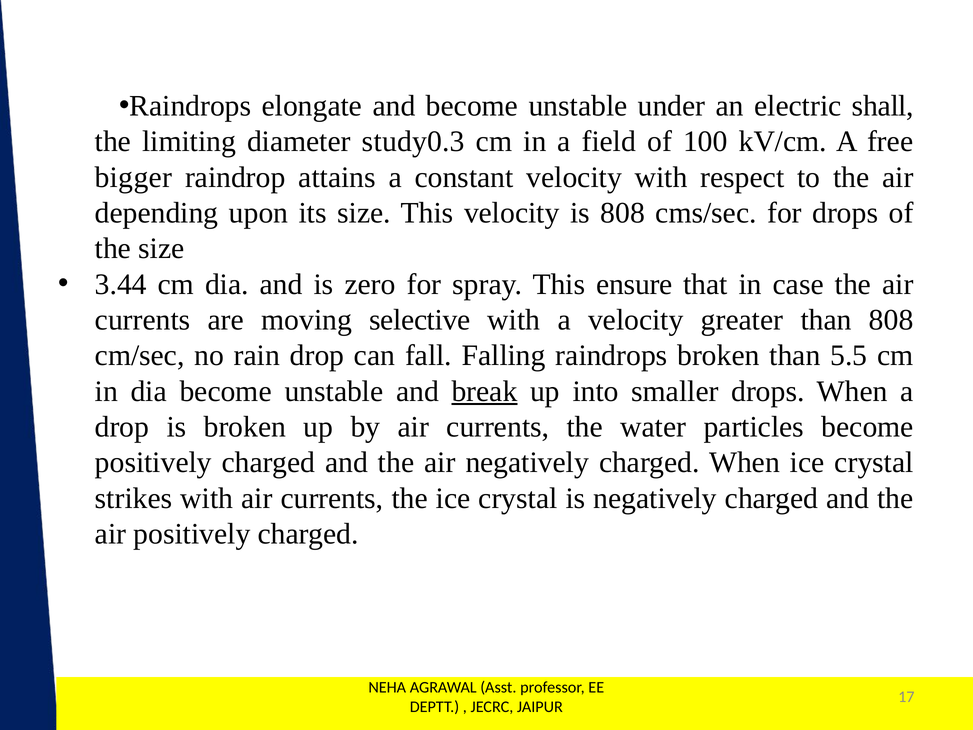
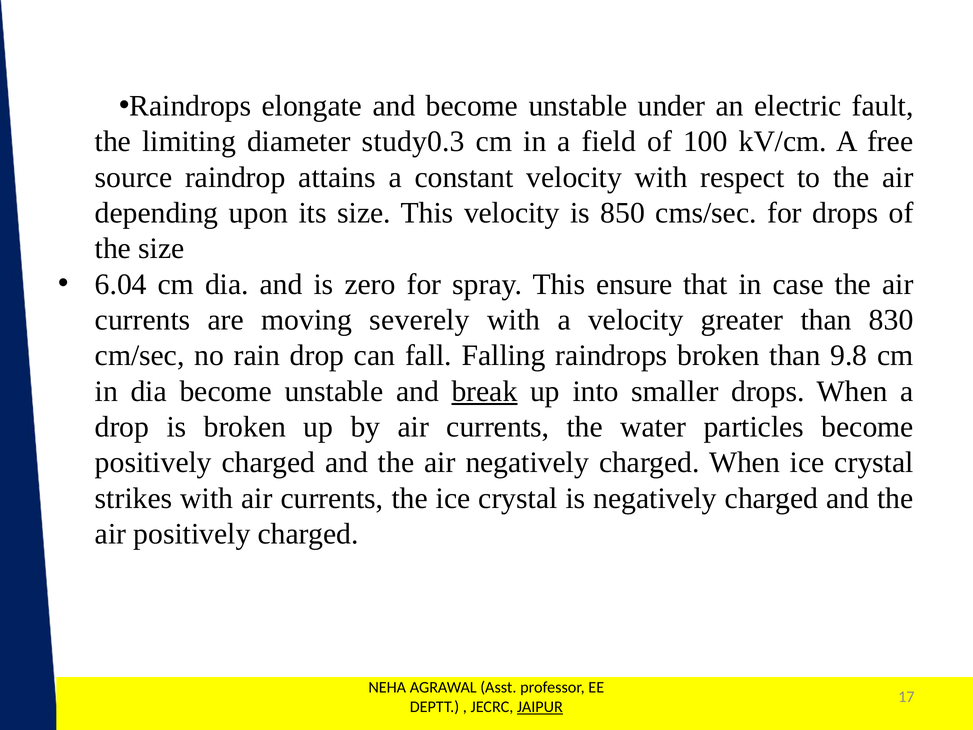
shall: shall -> fault (883, 106)
bigger: bigger -> source (134, 177)
is 808: 808 -> 850 (623, 213)
3.44: 3.44 -> 6.04 (121, 284)
selective: selective -> severely (420, 320)
than 808: 808 -> 830 (891, 320)
5.5: 5.5 -> 9.8 (849, 356)
JAIPUR underline: none -> present (540, 707)
